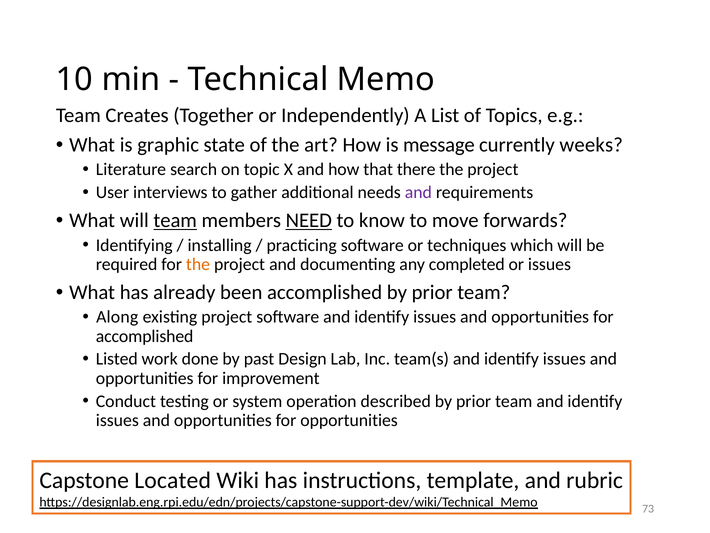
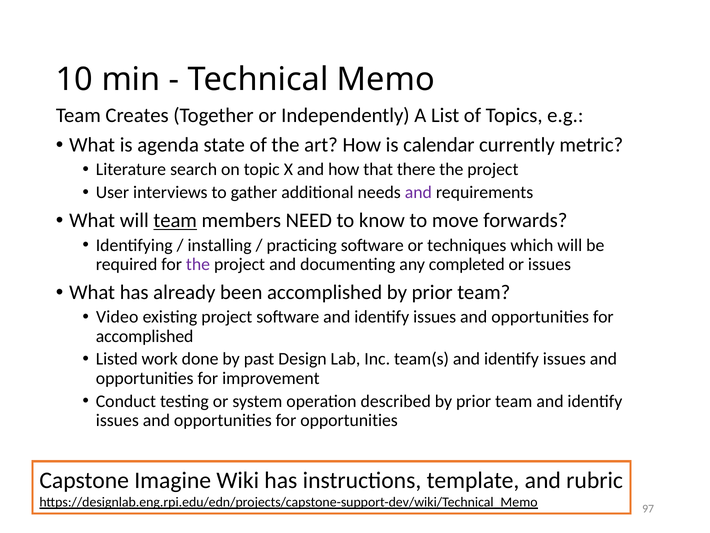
graphic: graphic -> agenda (168, 145)
message: message -> calendar (439, 145)
weeks: weeks -> metric (591, 145)
NEED underline: present -> none (309, 220)
the colour: orange -> purple (198, 264)
Along: Along -> Video (117, 317)
Located: Located -> Imagine (173, 480)
73: 73 -> 97 (648, 508)
